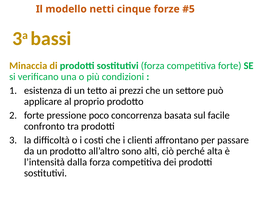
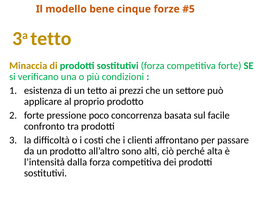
netti: netti -> bene (102, 9)
3a bassi: bassi -> tetto (51, 39)
